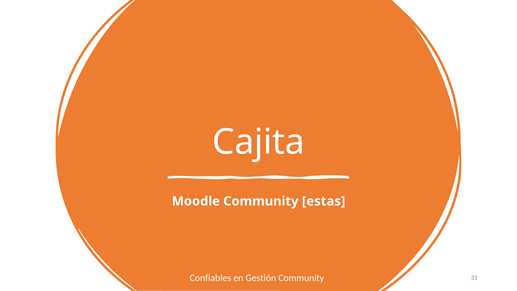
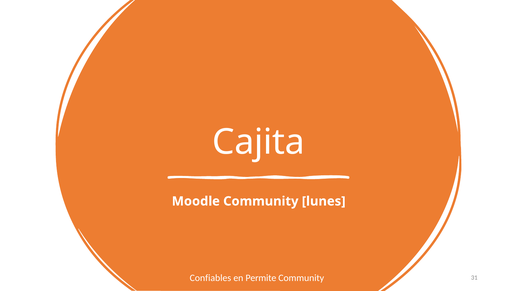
estas: estas -> lunes (324, 201)
Gestión: Gestión -> Permite (261, 278)
